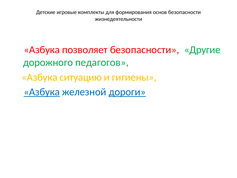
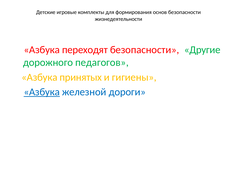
позволяет: позволяет -> переходят (85, 50)
ситуацию: ситуацию -> принятых (81, 77)
дороги underline: present -> none (127, 92)
